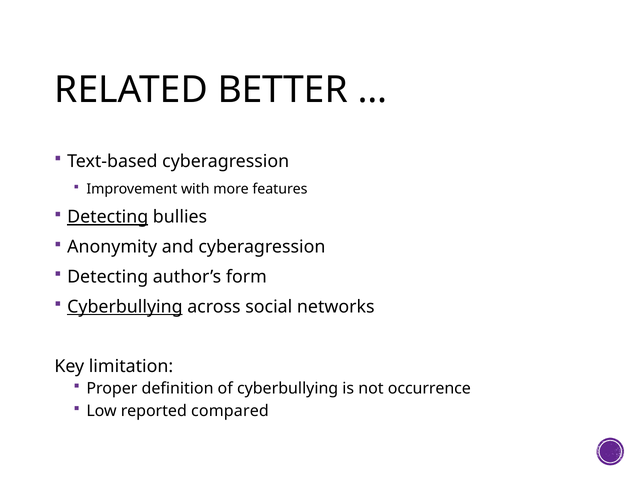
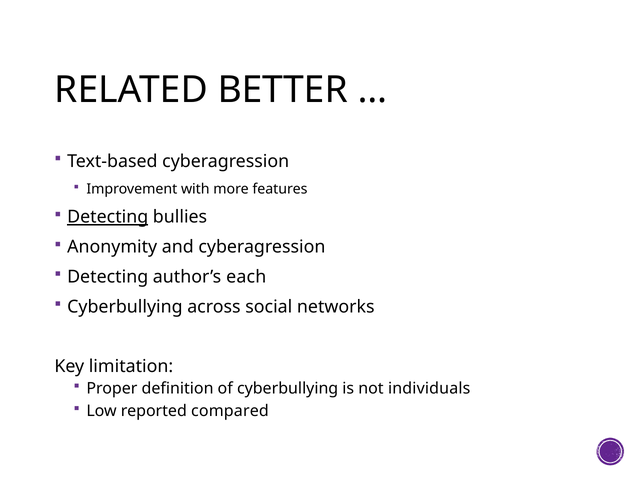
form: form -> each (246, 277)
Cyberbullying underline: present -> none (125, 307)
occurrence: occurrence -> individuals (429, 388)
